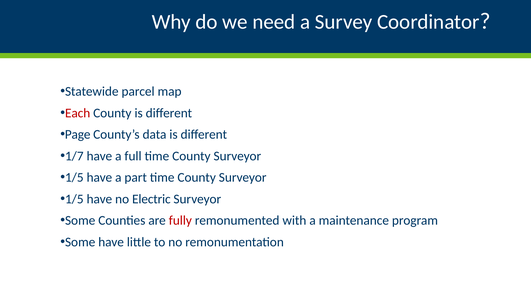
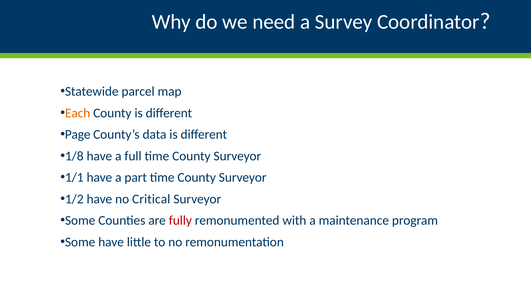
Each colour: red -> orange (78, 113)
1/7: 1/7 -> 1/8 (74, 156)
1/5: 1/5 -> 1/1 (74, 177)
1/5: 1/5 -> 1/2 (74, 199)
Electric: Electric -> Critical (151, 199)
